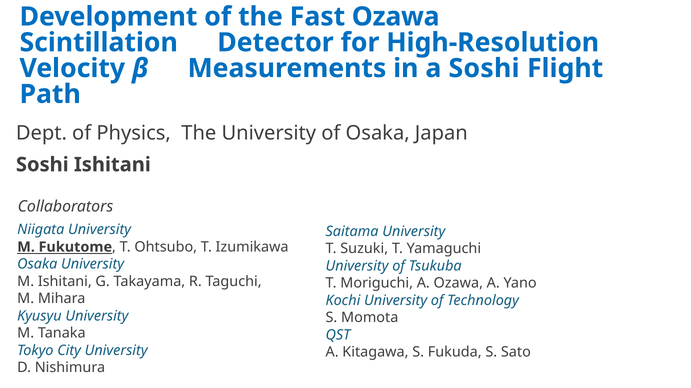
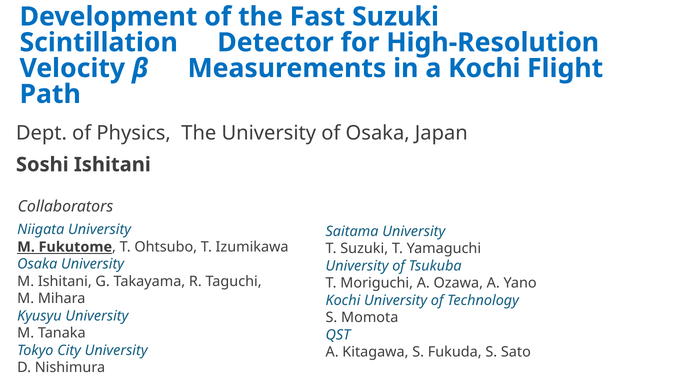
Fast Ozawa: Ozawa -> Suzuki (396, 17)
a Soshi: Soshi -> Kochi (484, 68)
